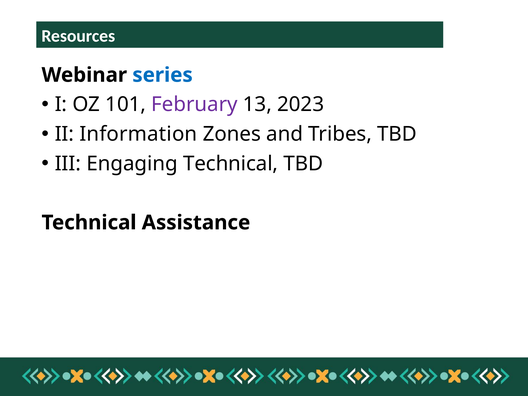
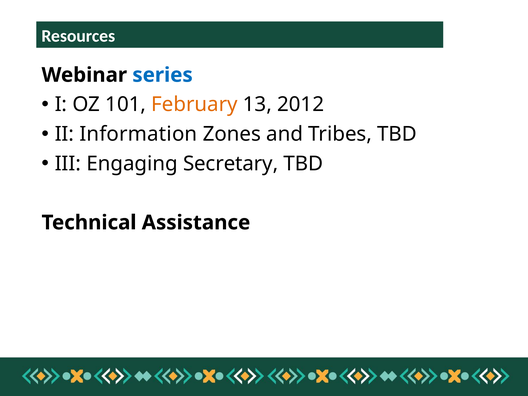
February colour: purple -> orange (194, 105)
2023: 2023 -> 2012 (301, 105)
Engaging Technical: Technical -> Secretary (231, 164)
